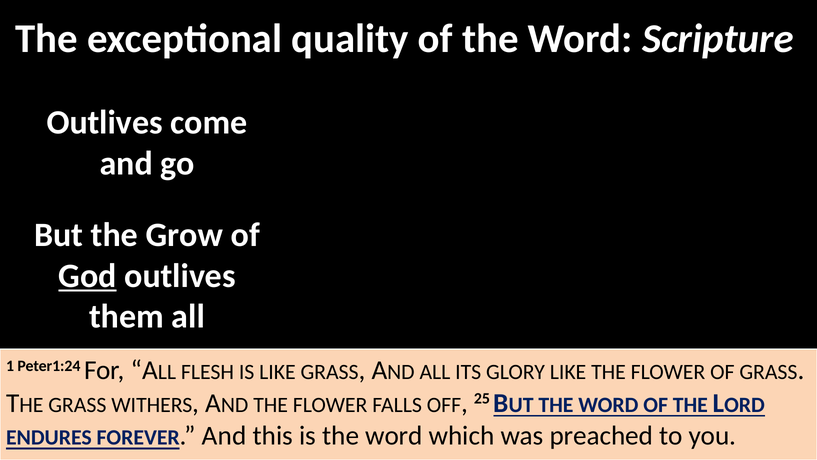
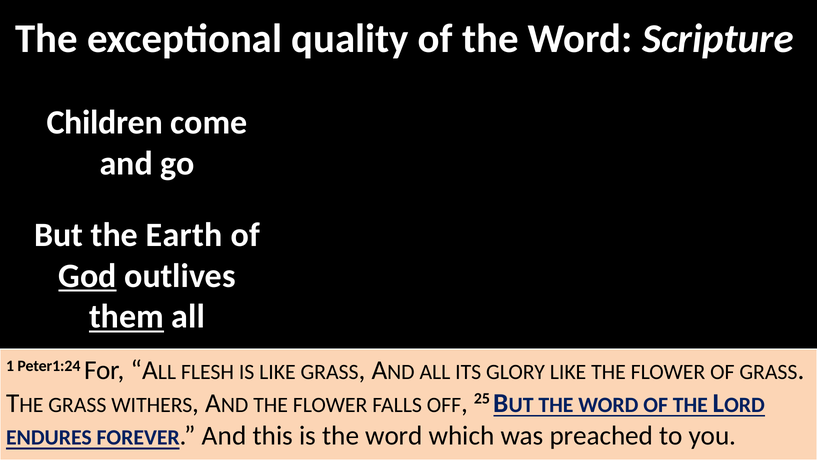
Outlives: Outlives -> Children (105, 122)
Grow: Grow -> Earth (184, 235)
them underline: none -> present (126, 316)
